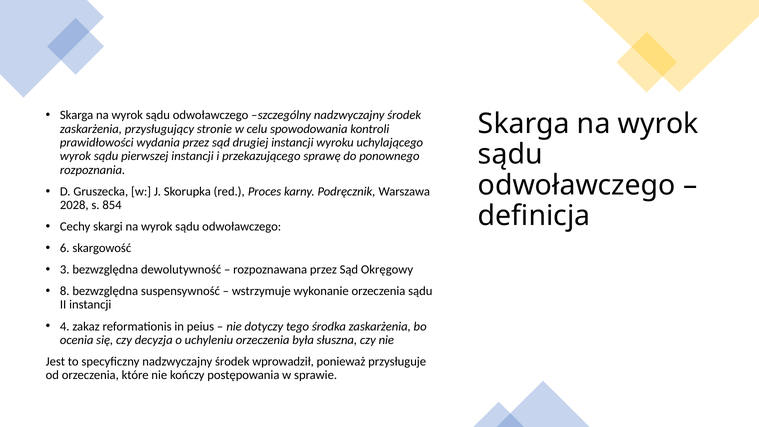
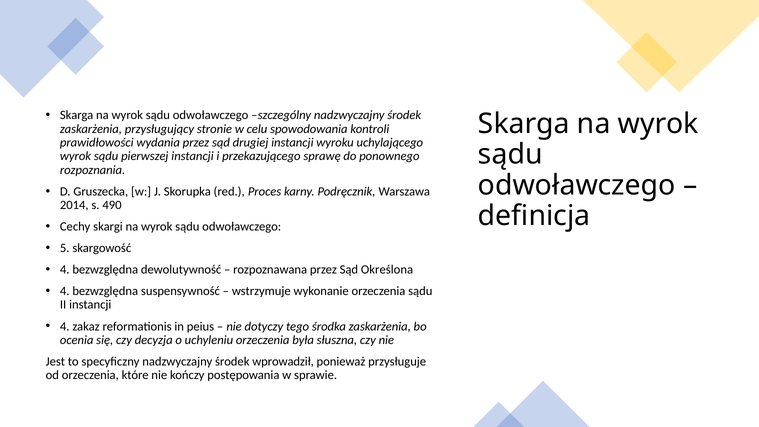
2028: 2028 -> 2014 (74, 205)
854: 854 -> 490 (112, 205)
6: 6 -> 5 (65, 248)
3: 3 -> 4 (65, 270)
Okręgowy: Okręgowy -> Określona (387, 270)
8: 8 -> 4 (65, 291)
